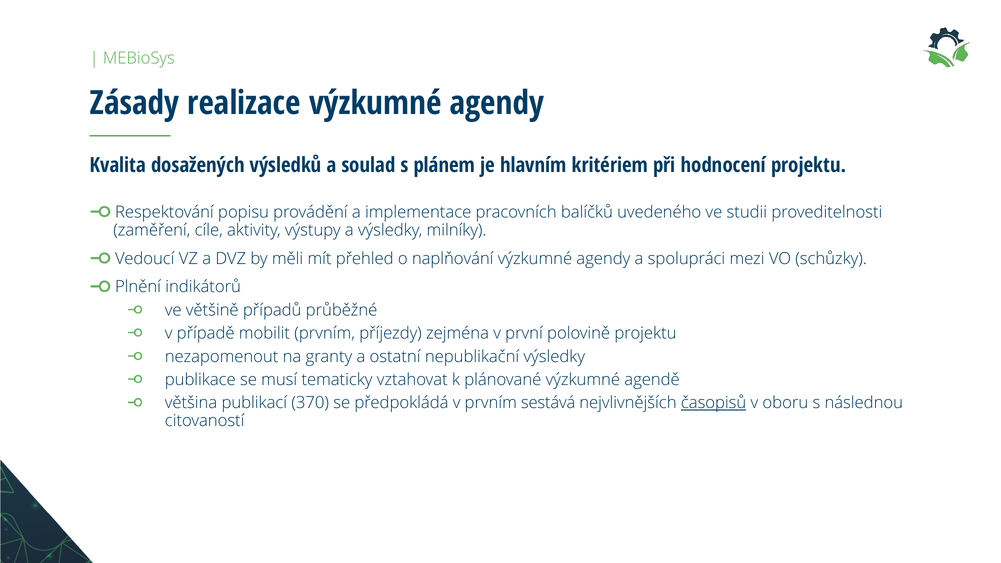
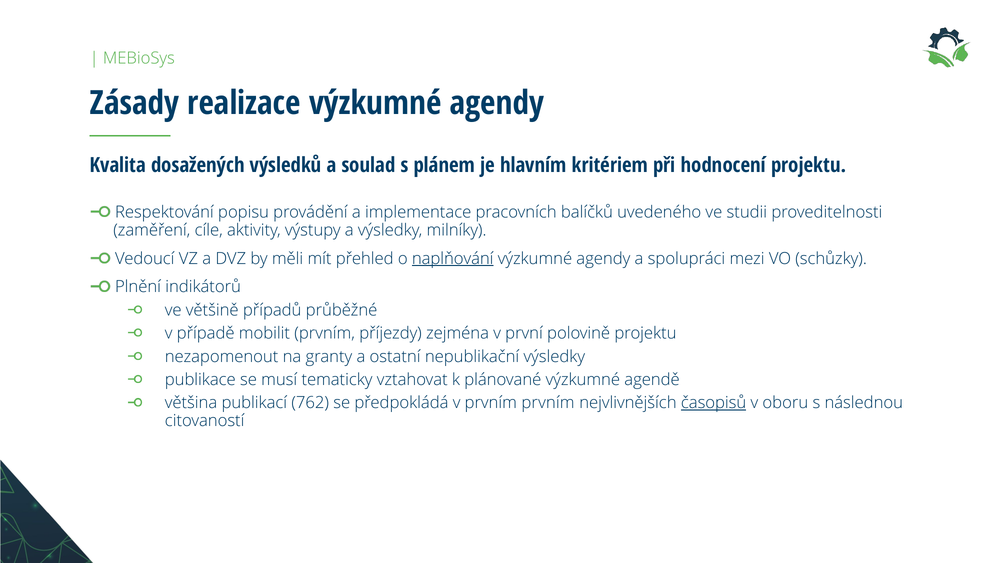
naplňování underline: none -> present (453, 259)
370: 370 -> 762 (310, 403)
prvním sestává: sestává -> prvním (548, 403)
